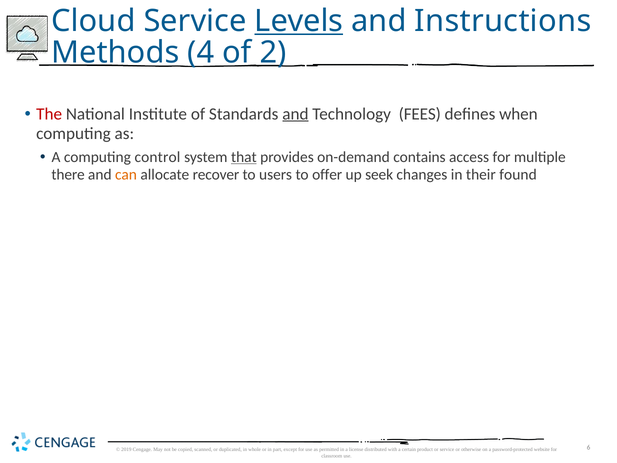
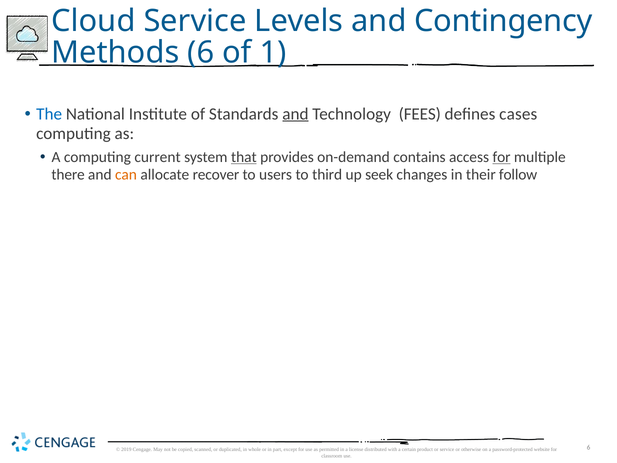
Levels underline: present -> none (299, 21)
Instructions: Instructions -> Contingency (503, 21)
Methods 4: 4 -> 6 (201, 52)
2: 2 -> 1 (273, 52)
The colour: red -> blue (49, 114)
when: when -> cases (518, 114)
control: control -> current (158, 157)
for underline: none -> present (502, 157)
offer: offer -> third (327, 175)
found: found -> follow (518, 175)
